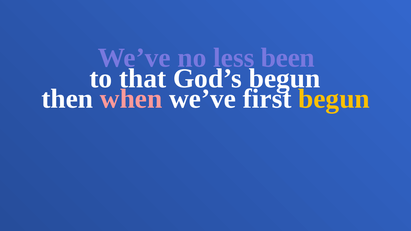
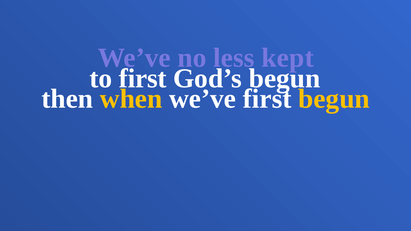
been: been -> kept (288, 58)
to that: that -> first (143, 79)
when colour: pink -> yellow (131, 99)
